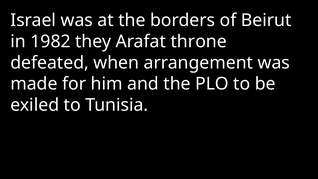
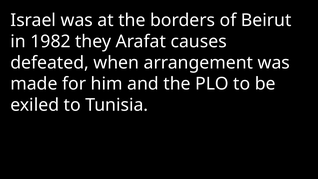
throne: throne -> causes (199, 41)
